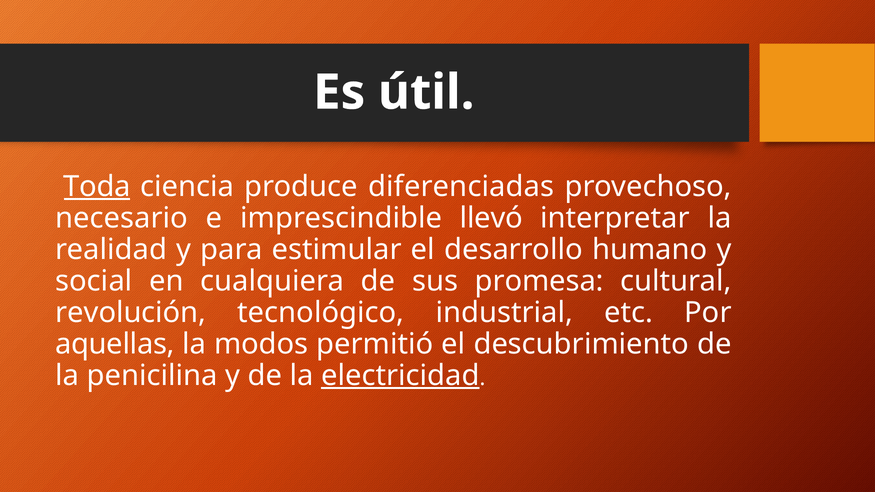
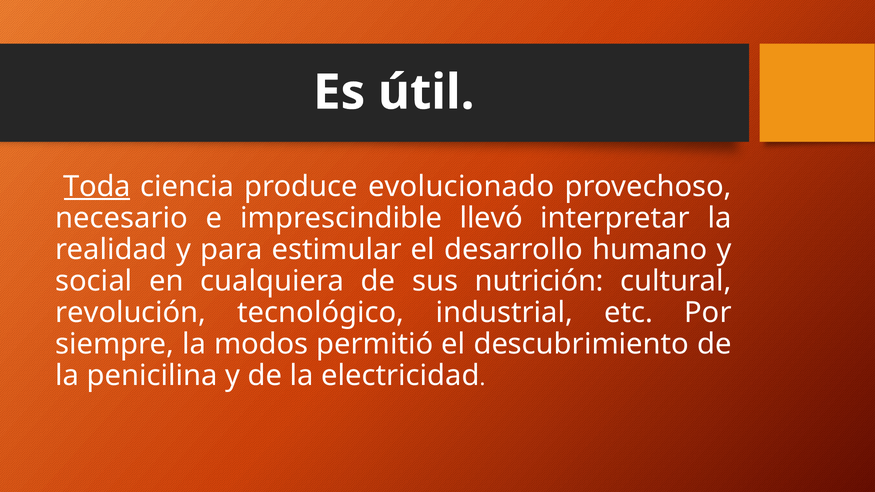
diferenciadas: diferenciadas -> evolucionado (461, 187)
promesa: promesa -> nutrición (539, 281)
aquellas: aquellas -> siempre (115, 344)
electricidad underline: present -> none (400, 376)
